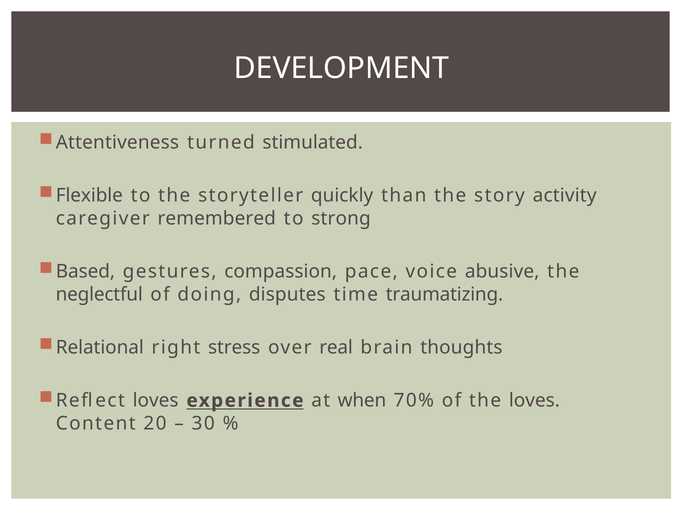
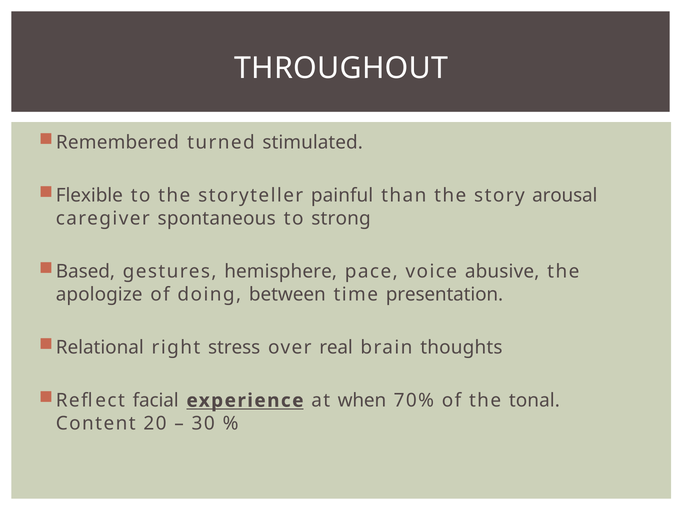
DEVELOPMENT: DEVELOPMENT -> THROUGHOUT (341, 68)
Attentiveness: Attentiveness -> Remembered (117, 143)
quickly: quickly -> painful (342, 196)
activity: activity -> arousal (565, 196)
remembered: remembered -> spontaneous (217, 219)
compassion: compassion -> hemisphere (281, 272)
neglectful: neglectful -> apologize (99, 294)
disputes: disputes -> between (287, 294)
traumatizing: traumatizing -> presentation (444, 294)
Reflect loves: loves -> facial (156, 401)
the loves: loves -> tonal (534, 401)
